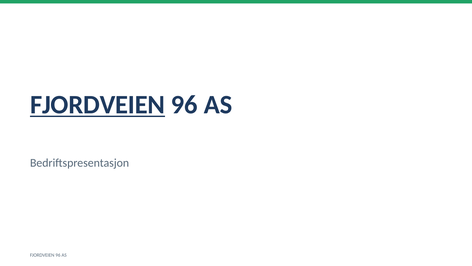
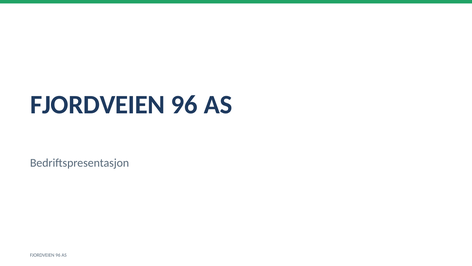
FJORDVEIEN underline: present -> none (98, 105)
